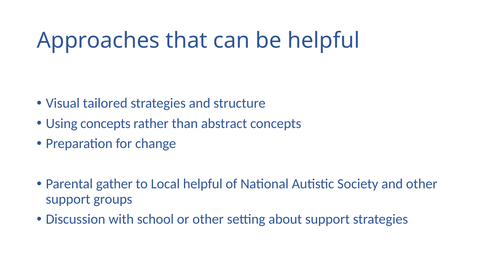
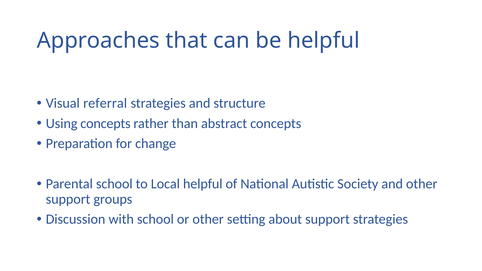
tailored: tailored -> referral (105, 103)
Parental gather: gather -> school (114, 184)
